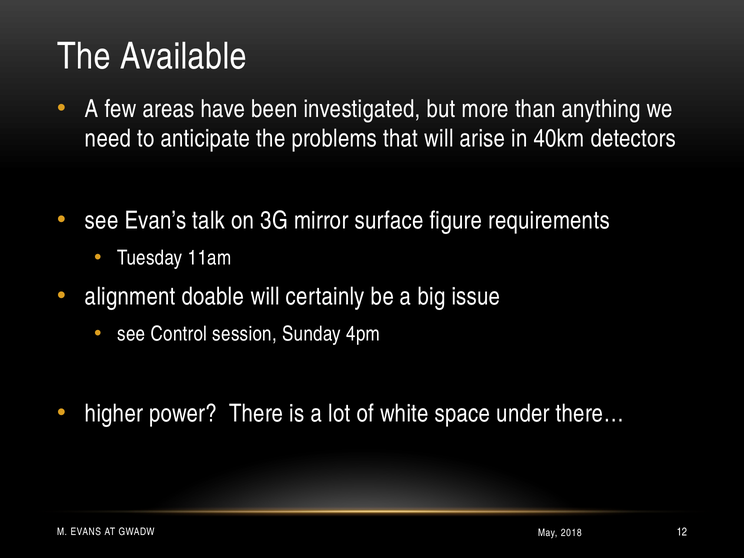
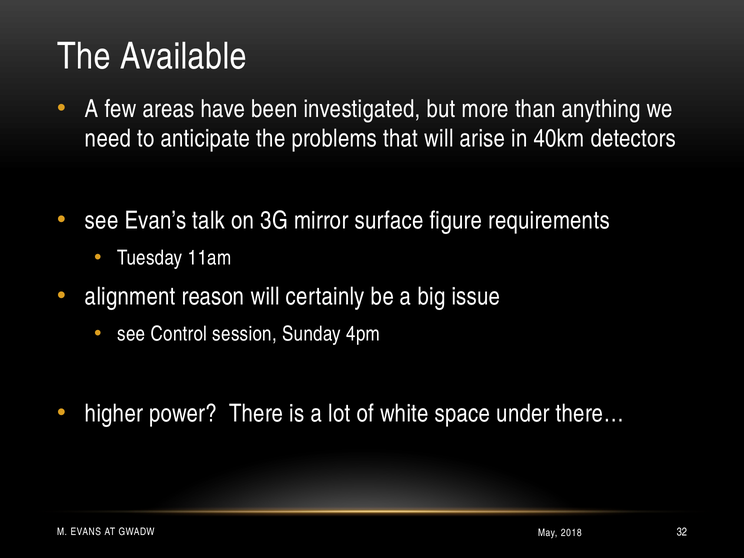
doable: doable -> reason (213, 297)
12: 12 -> 32 (682, 532)
